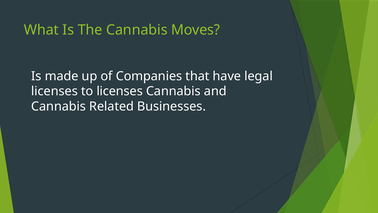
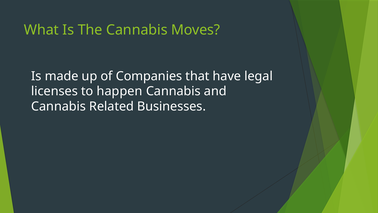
to licenses: licenses -> happen (120, 91)
